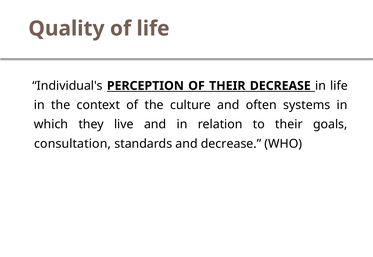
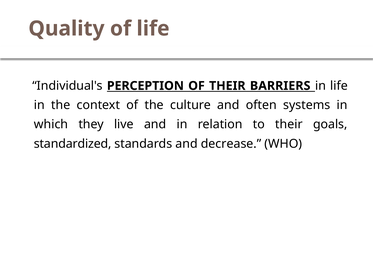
THEIR DECREASE: DECREASE -> BARRIERS (280, 86)
consultation: consultation -> standardized (73, 144)
